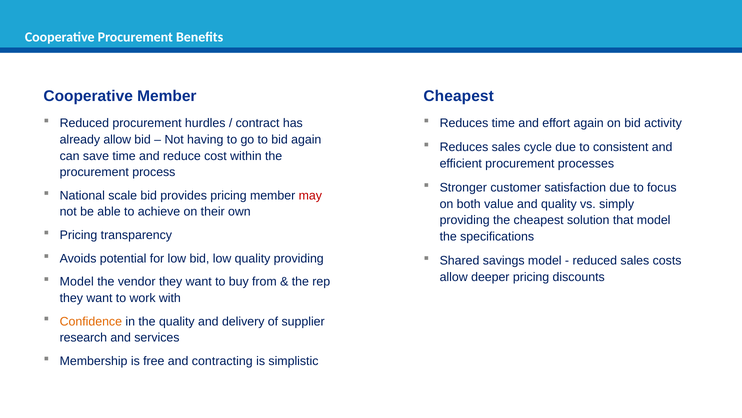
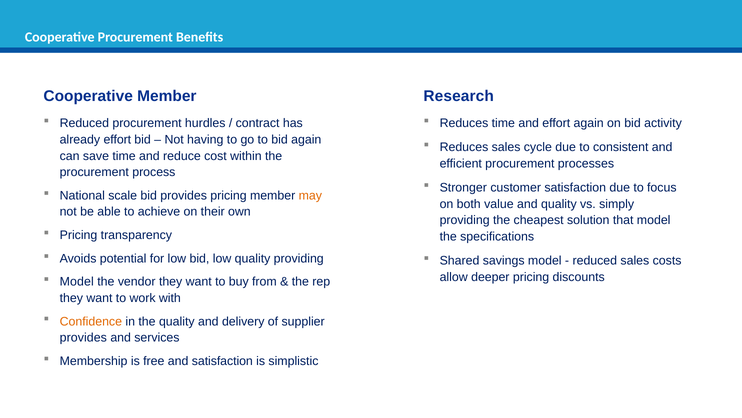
Cheapest: Cheapest -> Research (459, 96)
already allow: allow -> effort (117, 139)
may colour: red -> orange (310, 195)
research: research -> provides (83, 337)
and contracting: contracting -> satisfaction (222, 361)
